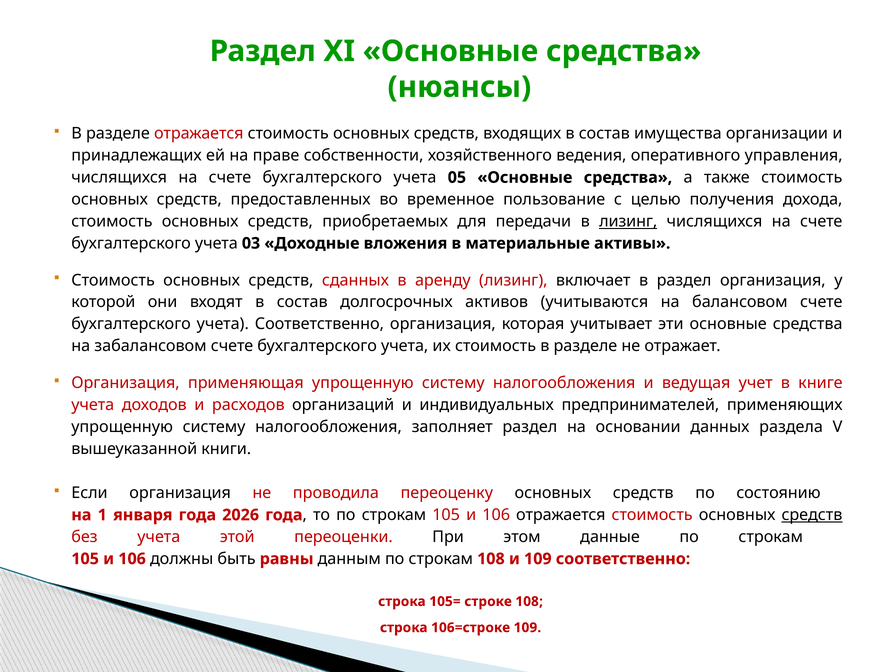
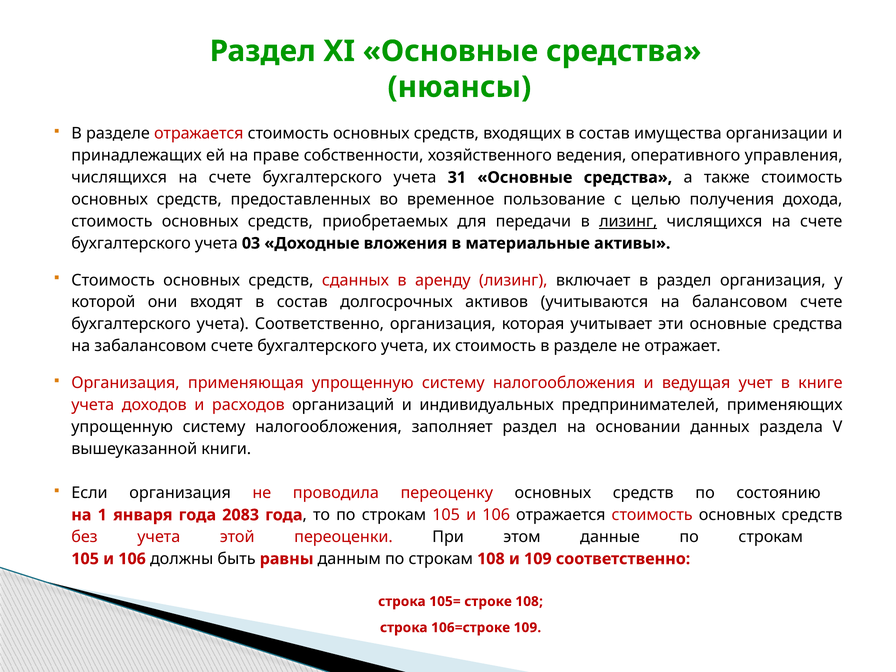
05: 05 -> 31 (457, 177)
2026: 2026 -> 2083 (241, 515)
средств underline: present -> none (812, 515)
